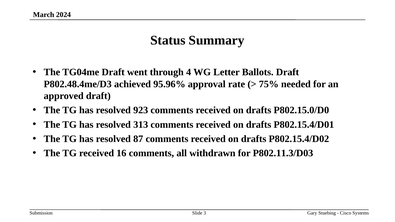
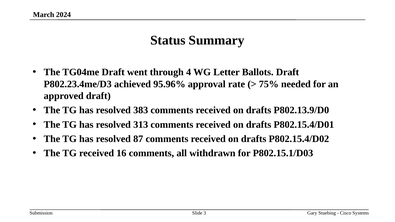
P802.48.4me/D3: P802.48.4me/D3 -> P802.23.4me/D3 (78, 84)
923: 923 -> 383 (141, 110)
P802.15.0/D0: P802.15.0/D0 -> P802.13.9/D0 (301, 110)
P802.11.3/D03: P802.11.3/D03 -> P802.15.1/D03 (283, 153)
